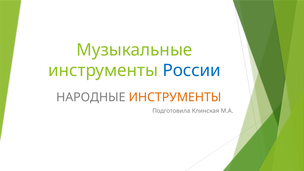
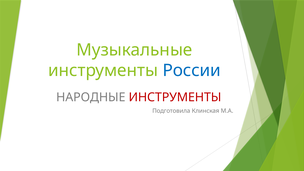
ИНСТРУМЕНТЫ colour: orange -> red (175, 97)
